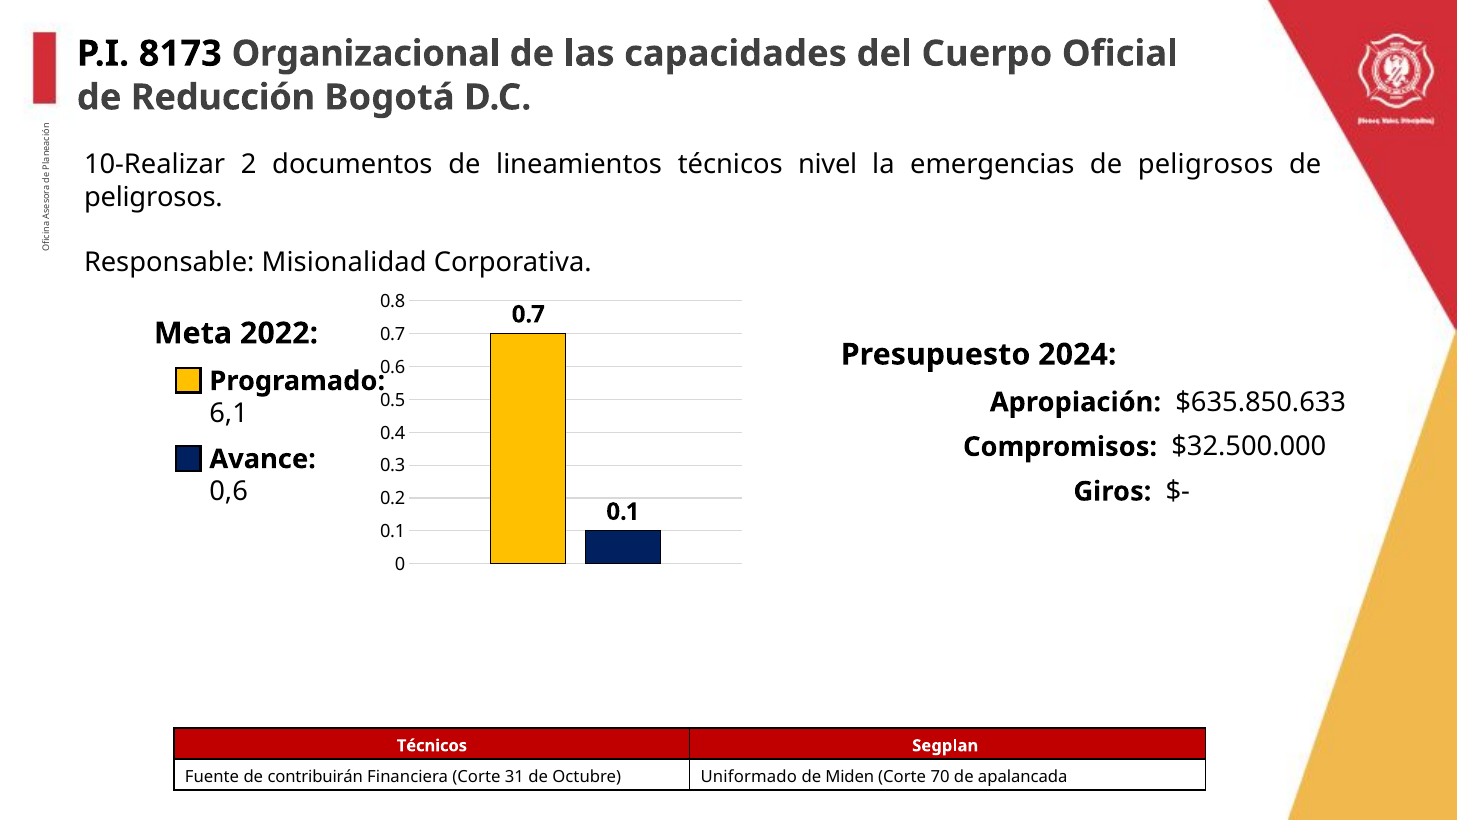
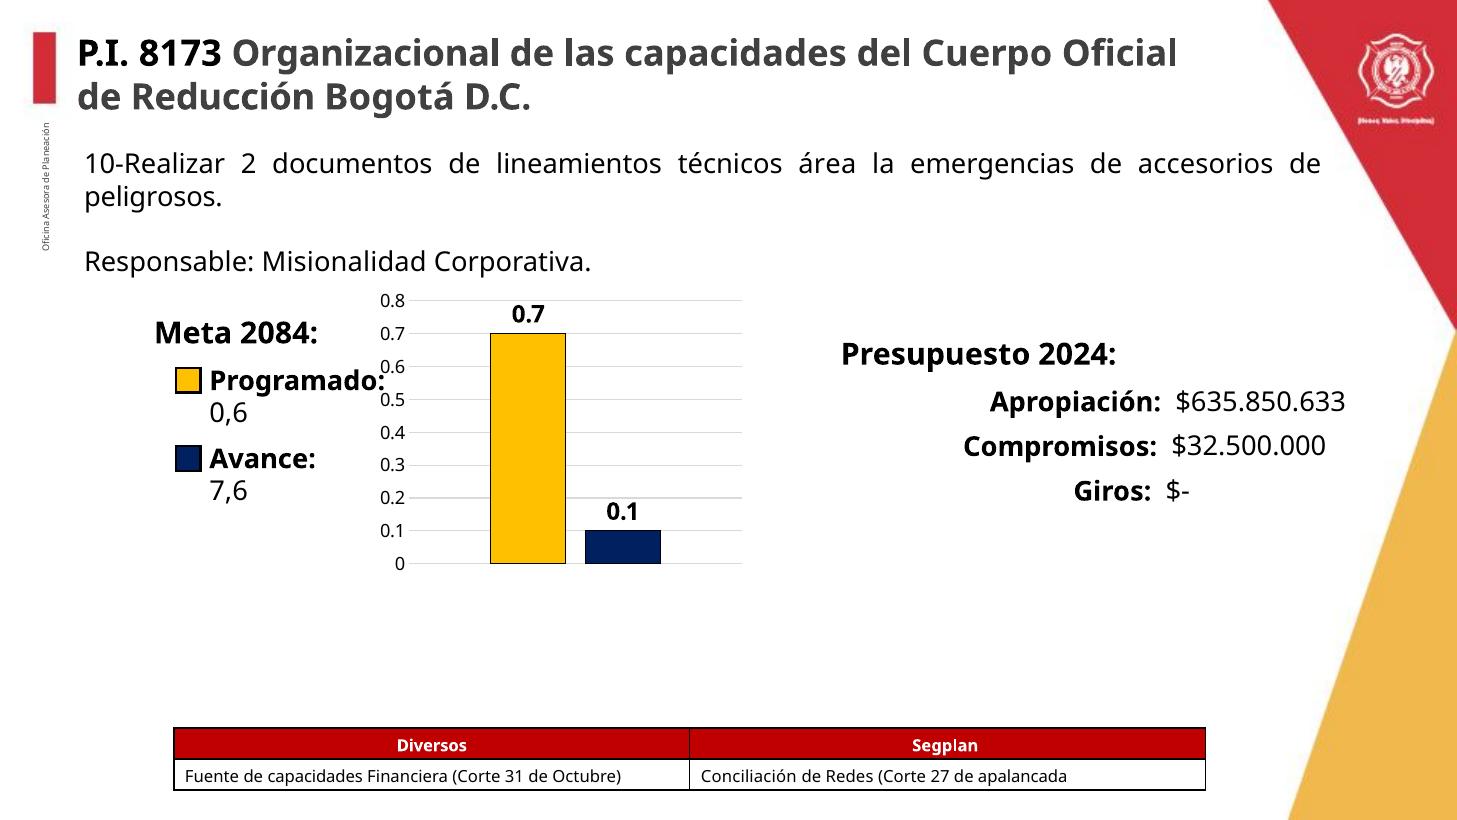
nivel: nivel -> área (827, 164)
peligrosos: peligrosos -> accesorios (1206, 164)
2022: 2022 -> 2084 (279, 333)
6,1: 6,1 -> 0,6 (229, 414)
0,6: 0,6 -> 7,6 (229, 492)
Técnicos: Técnicos -> Diversos (432, 745)
de contribuirán: contribuirán -> capacidades (315, 776)
Uniformado: Uniformado -> Conciliación (749, 776)
Miden: Miden -> Redes (850, 776)
70: 70 -> 27 (940, 776)
